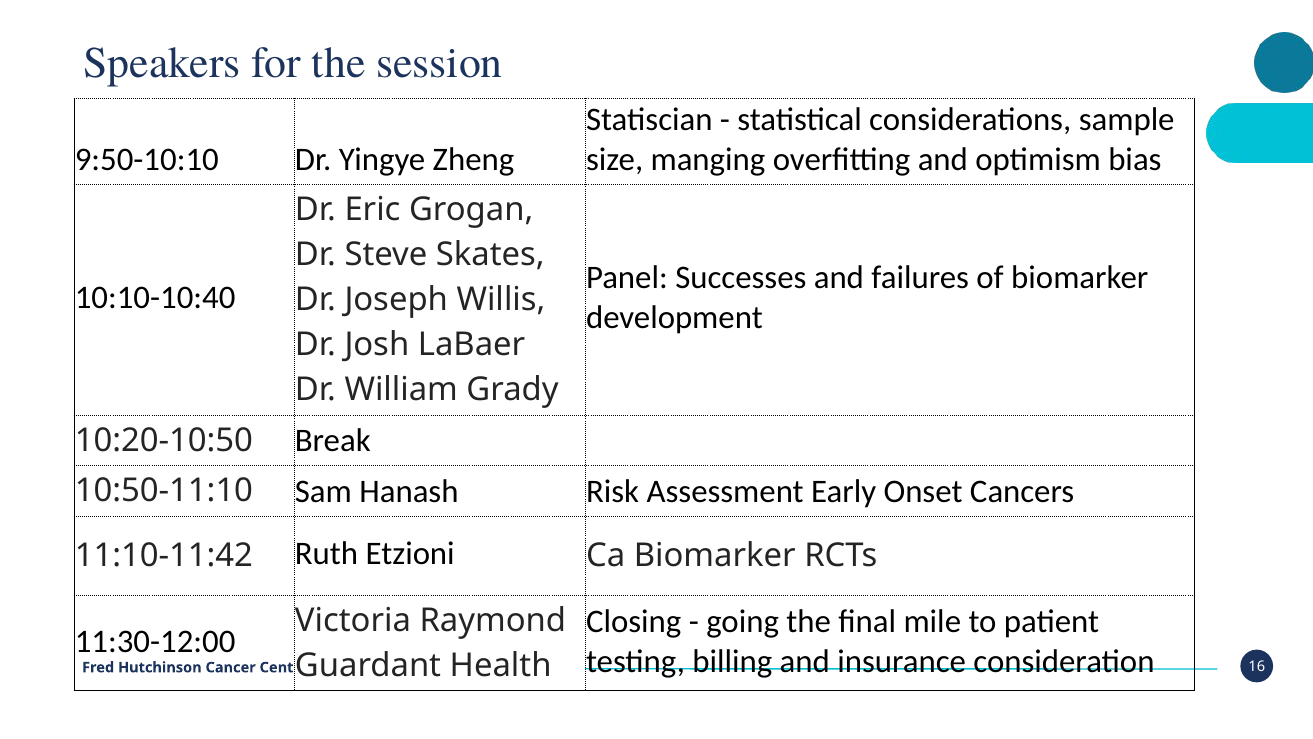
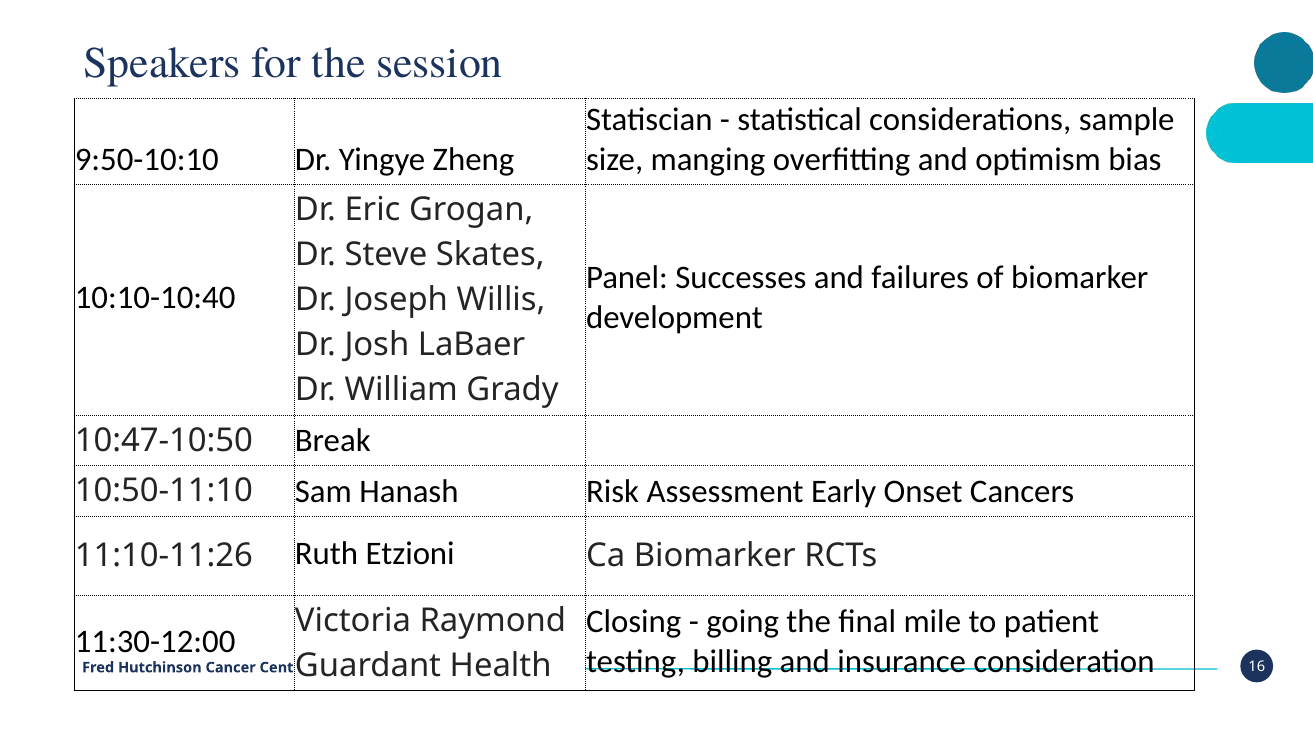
10:20-10:50: 10:20-10:50 -> 10:47-10:50 (164, 440)
11:10-11:42: 11:10-11:42 -> 11:10-11:26 (164, 555)
